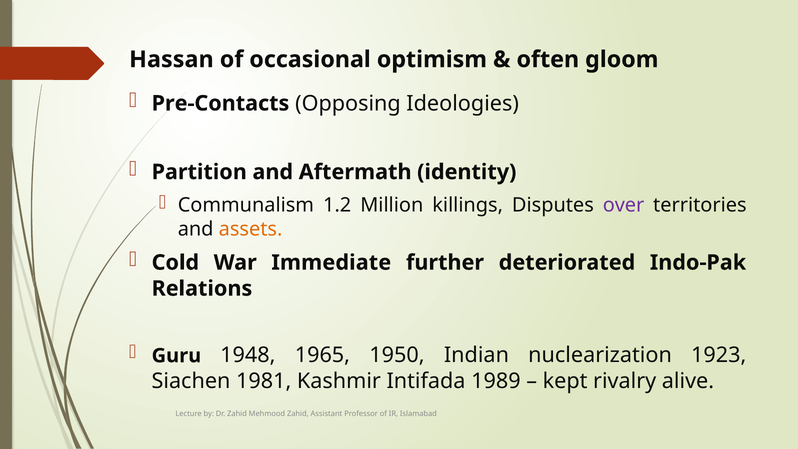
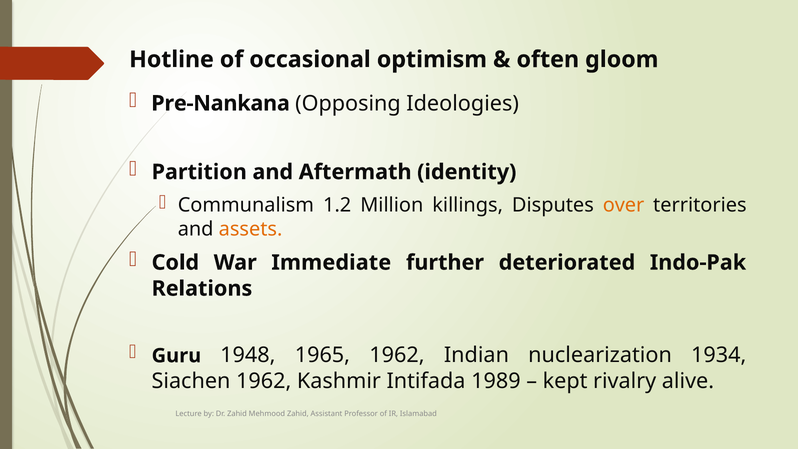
Hassan: Hassan -> Hotline (172, 59)
Pre-Contacts: Pre-Contacts -> Pre-Nankana (221, 103)
over colour: purple -> orange (624, 205)
1965 1950: 1950 -> 1962 (397, 355)
1923: 1923 -> 1934 (719, 355)
Siachen 1981: 1981 -> 1962 (264, 381)
